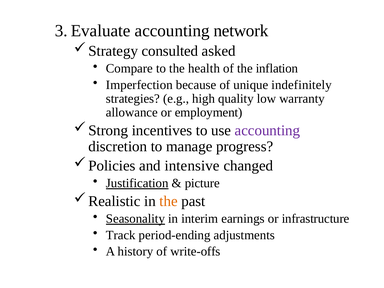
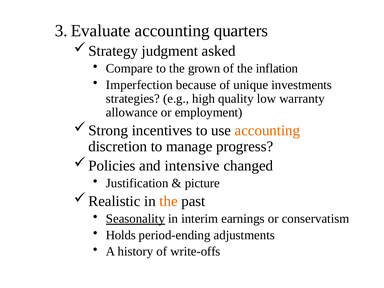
network: network -> quarters (241, 31)
consulted: consulted -> judgment (170, 51)
health: health -> grown (204, 68)
indefinitely: indefinitely -> investments (302, 85)
accounting colour: purple -> orange (267, 130)
Justification underline: present -> none (137, 183)
infrastructure: infrastructure -> conservatism (316, 219)
Track: Track -> Holds (121, 235)
